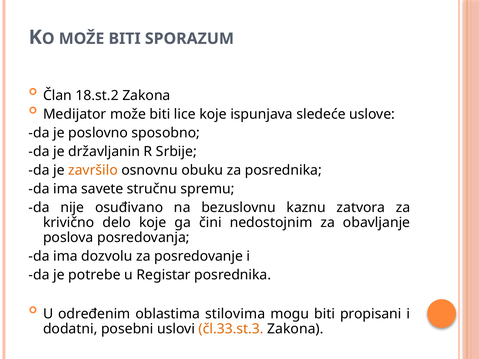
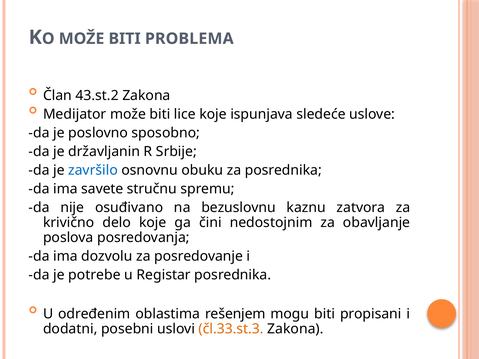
SPORAZUM: SPORAZUM -> PROBLEMA (189, 39)
18.st.2: 18.st.2 -> 43.st.2 (97, 96)
završilo colour: orange -> blue (93, 170)
stilovima: stilovima -> rešenjem (235, 314)
